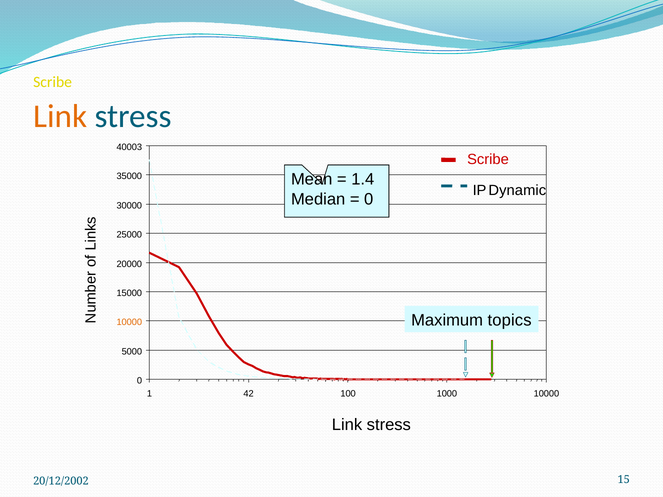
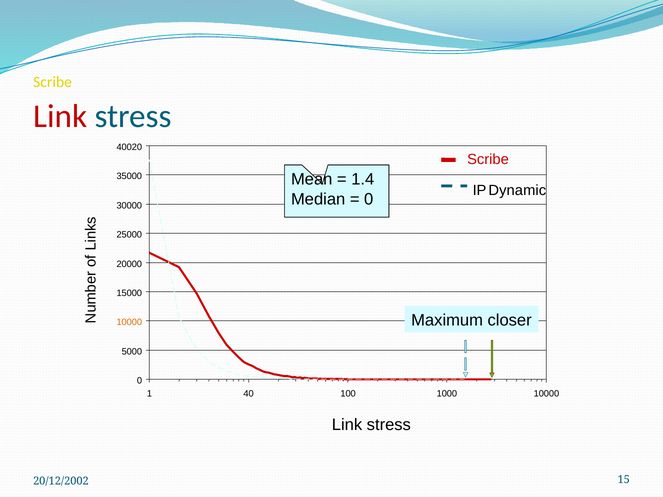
Link colour: orange -> red (60, 116)
40003: 40003 -> 40020 (129, 147)
topics: topics -> closer (510, 320)
42: 42 -> 40 (249, 394)
